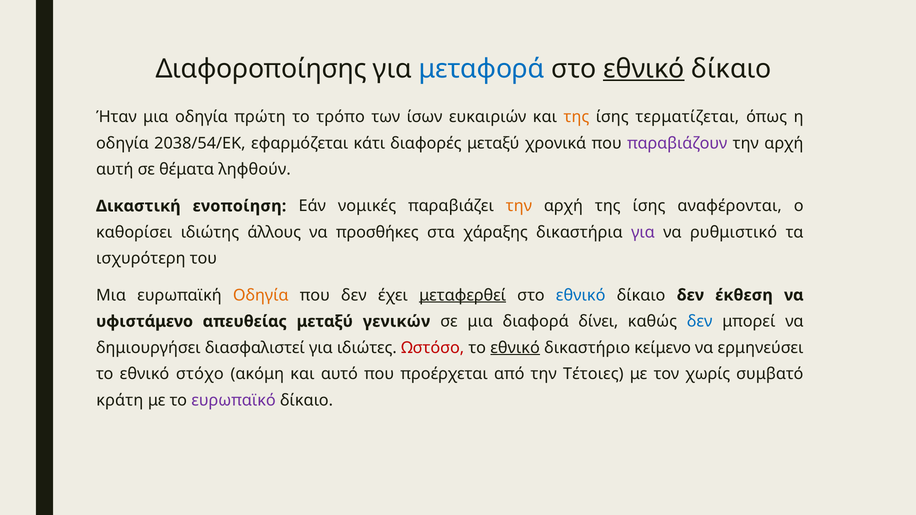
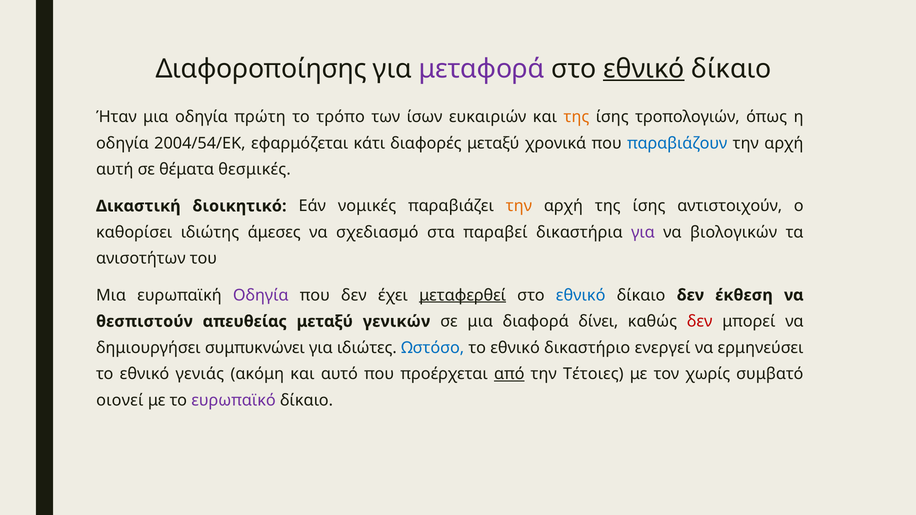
μεταφορά colour: blue -> purple (482, 69)
τερματίζεται: τερματίζεται -> τροπολογιών (687, 117)
2038/54/ΕΚ: 2038/54/ΕΚ -> 2004/54/ΕΚ (200, 143)
παραβιάζουν colour: purple -> blue (677, 143)
ληφθούν: ληφθούν -> θεσμικές (255, 170)
ενοποίηση: ενοποίηση -> διοικητικό (240, 206)
αναφέρονται: αναφέρονται -> αντιστοιχούν (730, 206)
άλλους: άλλους -> άμεσες (274, 232)
προσθήκες: προσθήκες -> σχεδιασμό (377, 232)
χάραξης: χάραξης -> παραβεί (495, 232)
ρυθμιστικό: ρυθμιστικό -> βιολογικών (734, 232)
ισχυρότερη: ισχυρότερη -> ανισοτήτων (141, 259)
Οδηγία colour: orange -> purple (261, 295)
υφιστάμενο: υφιστάμενο -> θεσπιστούν (144, 322)
δεν colour: blue -> red (700, 322)
διασφαλιστεί: διασφαλιστεί -> συμπυκνώνει (255, 348)
Ωστόσο colour: red -> blue (433, 348)
εθνικό underline: present -> none (515, 348)
κείμενο: κείμενο -> ενεργεί (663, 348)
στόχο: στόχο -> γενιάς (200, 374)
από underline: none -> present (509, 374)
κράτη: κράτη -> οιονεί (120, 400)
